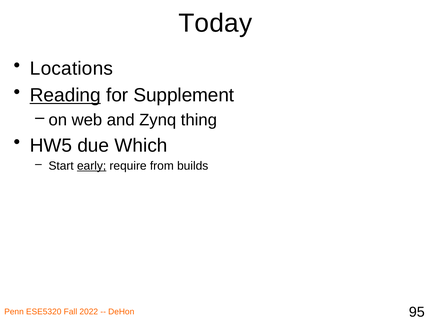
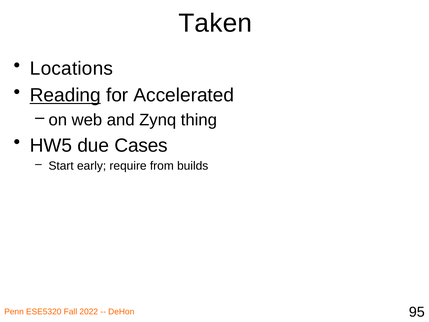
Today: Today -> Taken (215, 23)
Supplement: Supplement -> Accelerated (184, 95)
Which: Which -> Cases (141, 145)
early underline: present -> none (92, 166)
